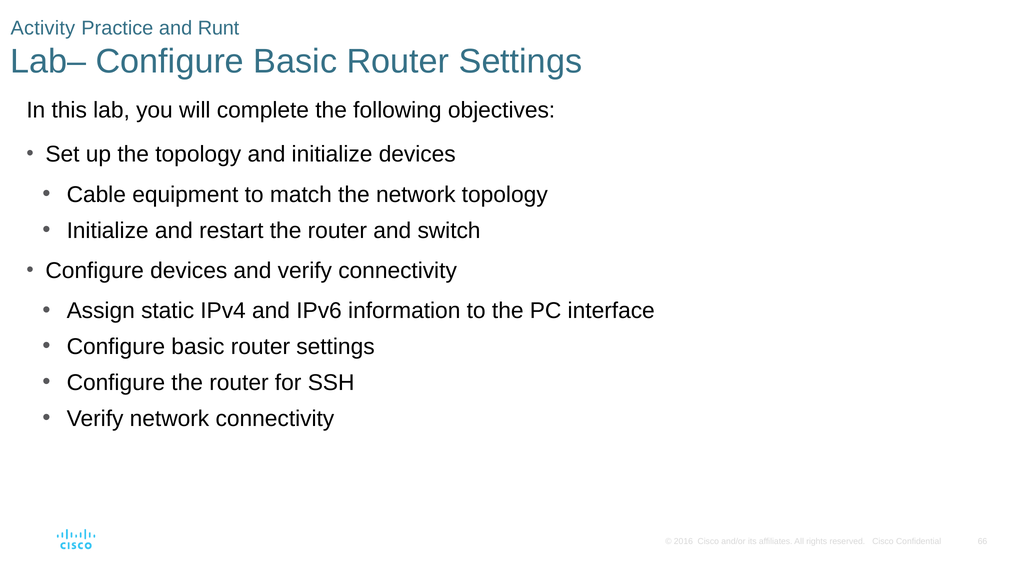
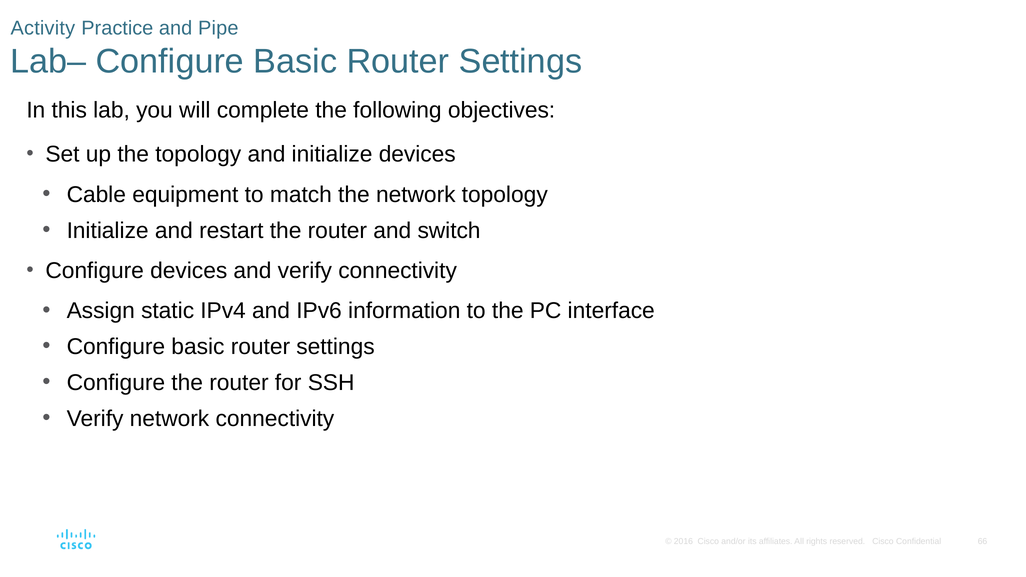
Runt: Runt -> Pipe (218, 28)
